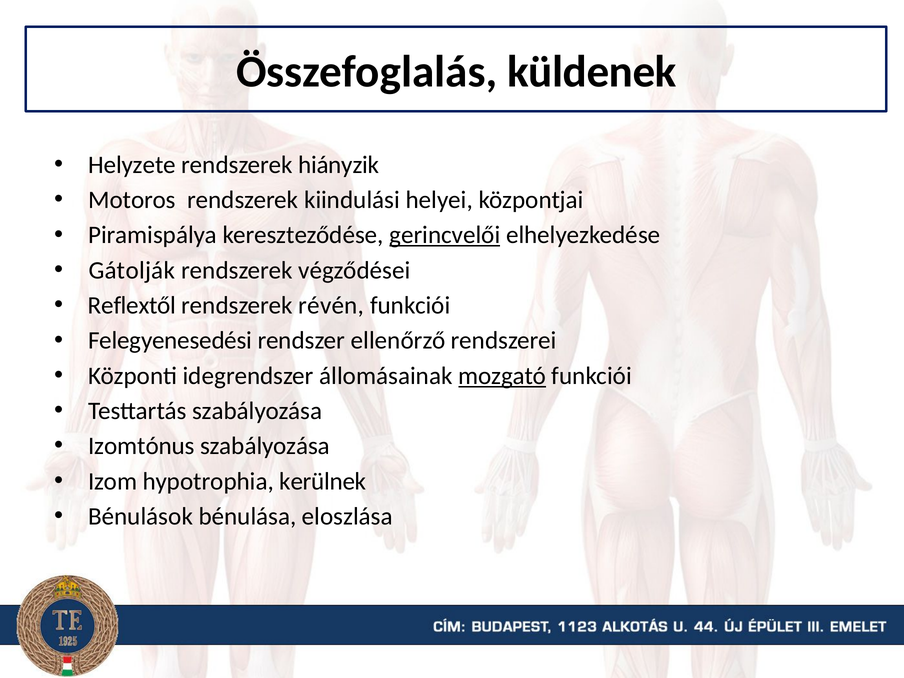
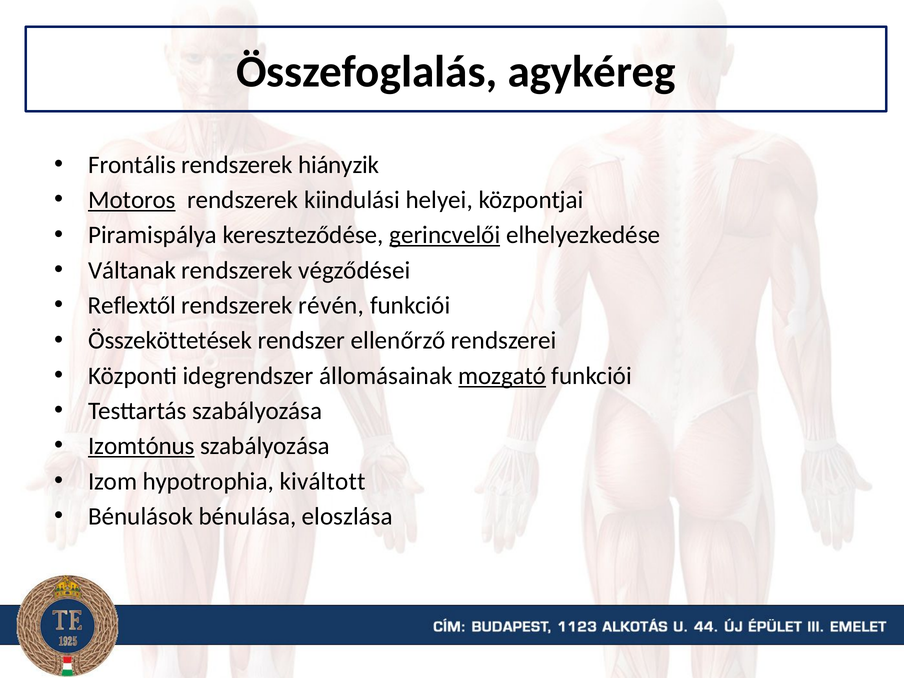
küldenek: küldenek -> agykéreg (592, 72)
Helyzete: Helyzete -> Frontális (132, 165)
Motoros underline: none -> present (132, 200)
Gátolják: Gátolják -> Váltanak (132, 270)
Felegyenesedési: Felegyenesedési -> Összeköttetések (170, 341)
Izomtónus underline: none -> present (141, 446)
kerülnek: kerülnek -> kiváltott (323, 481)
